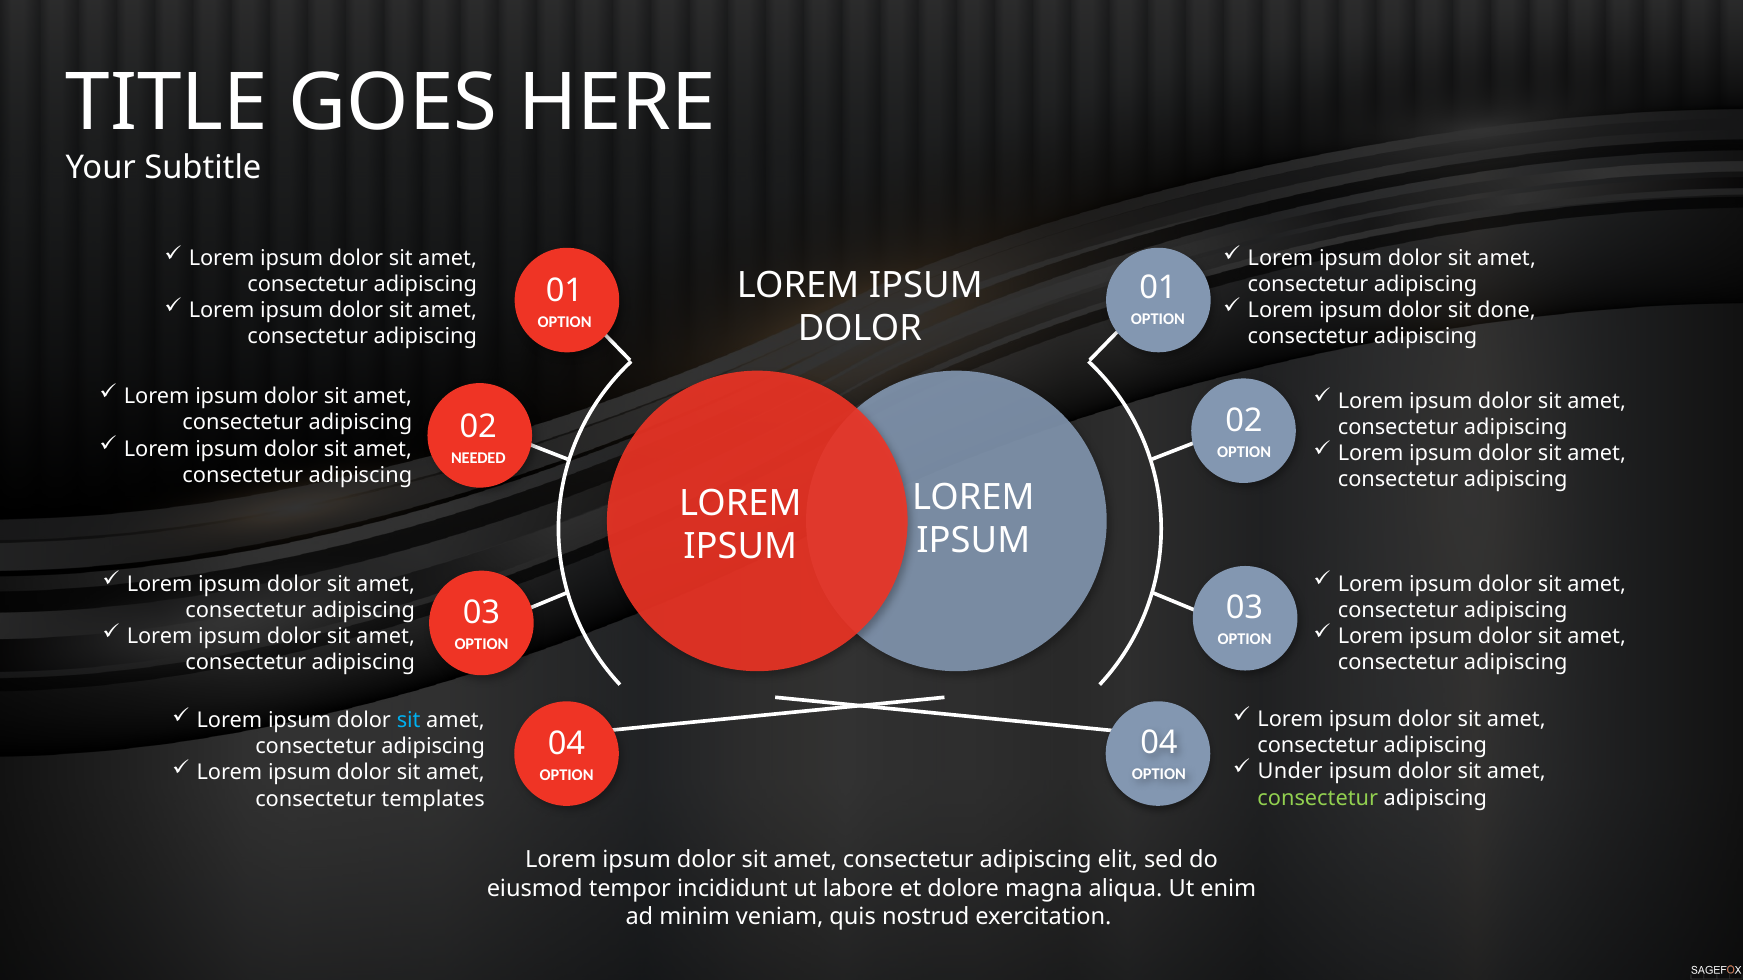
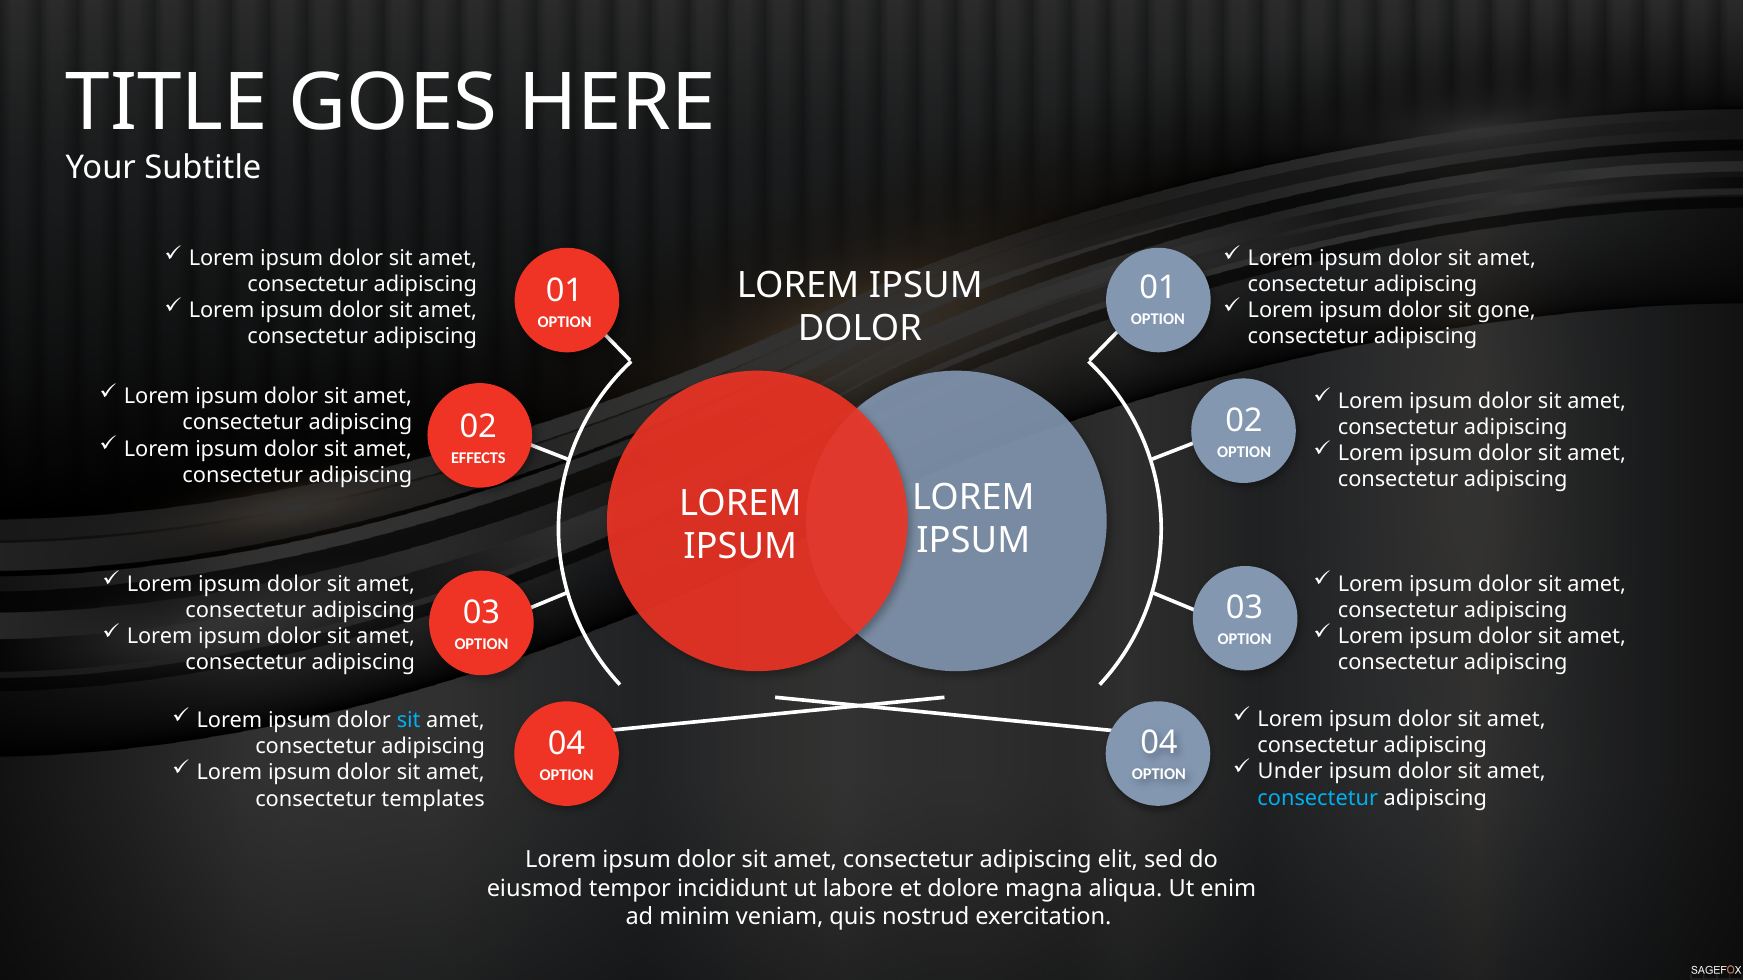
done: done -> gone (1506, 311)
NEEDED: NEEDED -> EFFECTS (478, 458)
consectetur colour: light green -> light blue (1318, 798)
